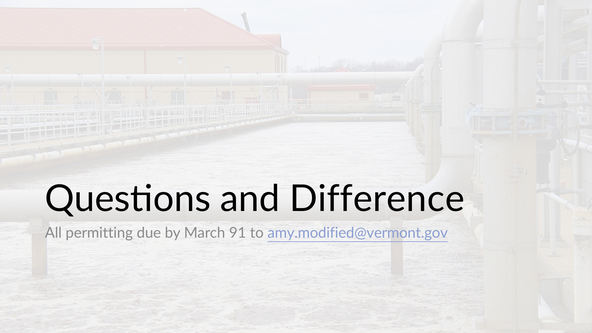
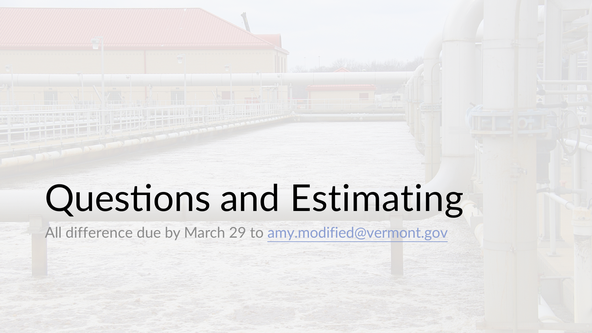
Difference: Difference -> Estimating (377, 199)
permitting: permitting -> difference (99, 233)
91: 91 -> 29 (238, 233)
